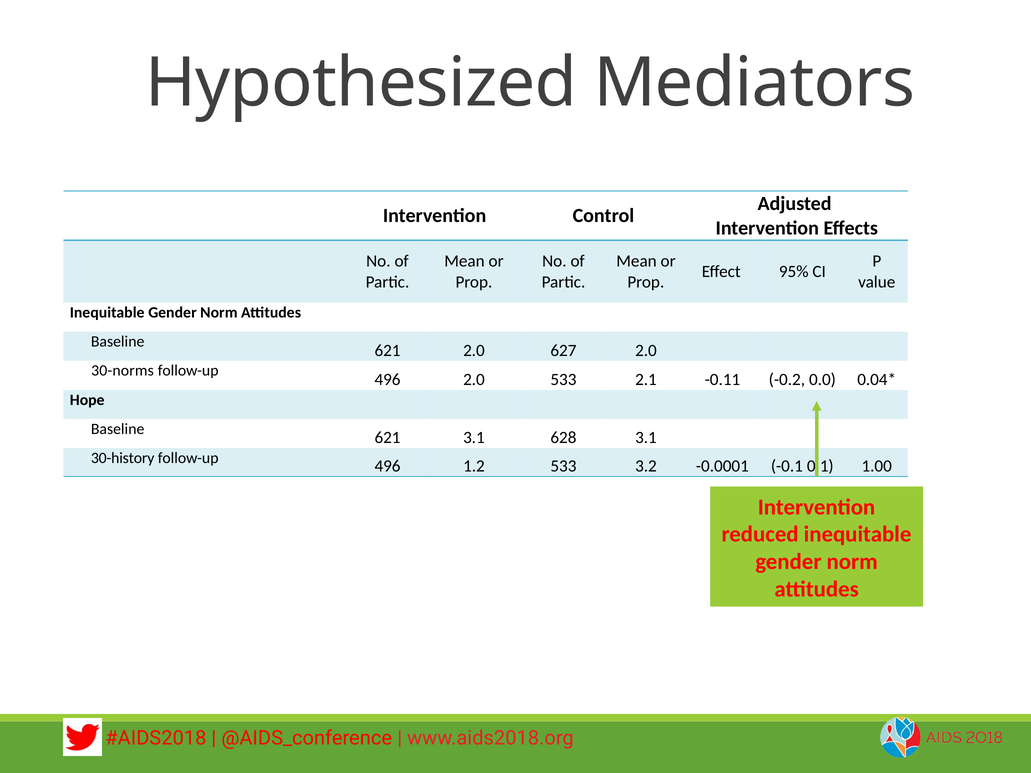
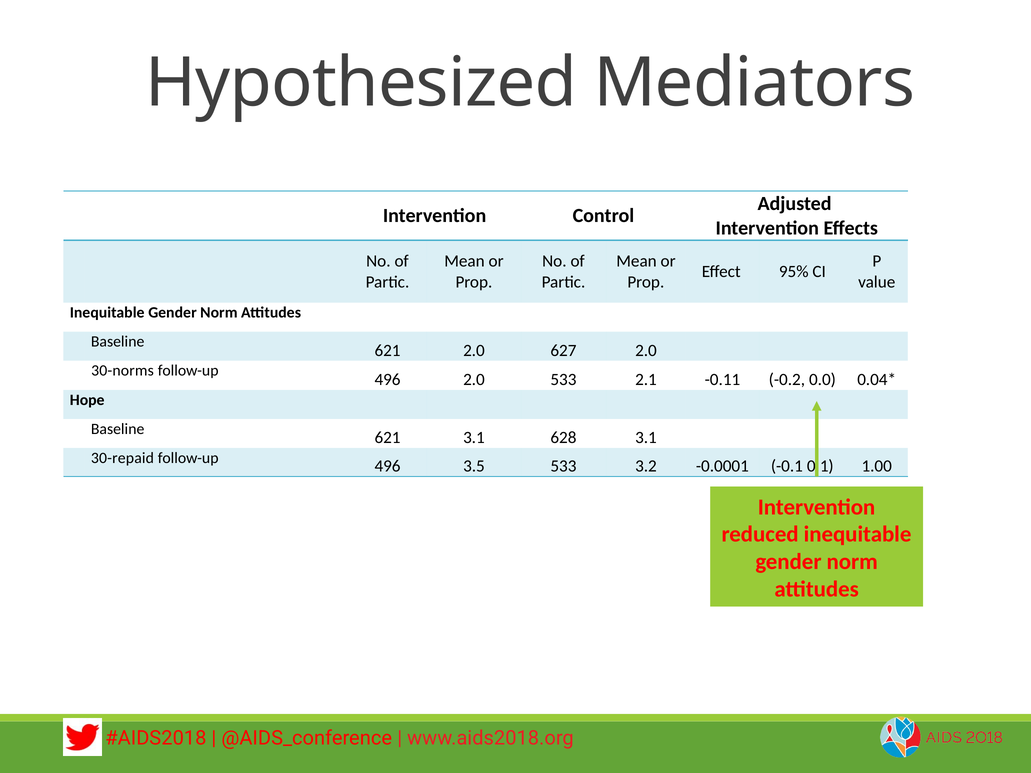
30-history: 30-history -> 30-repaid (122, 458)
1.2: 1.2 -> 3.5 (474, 466)
